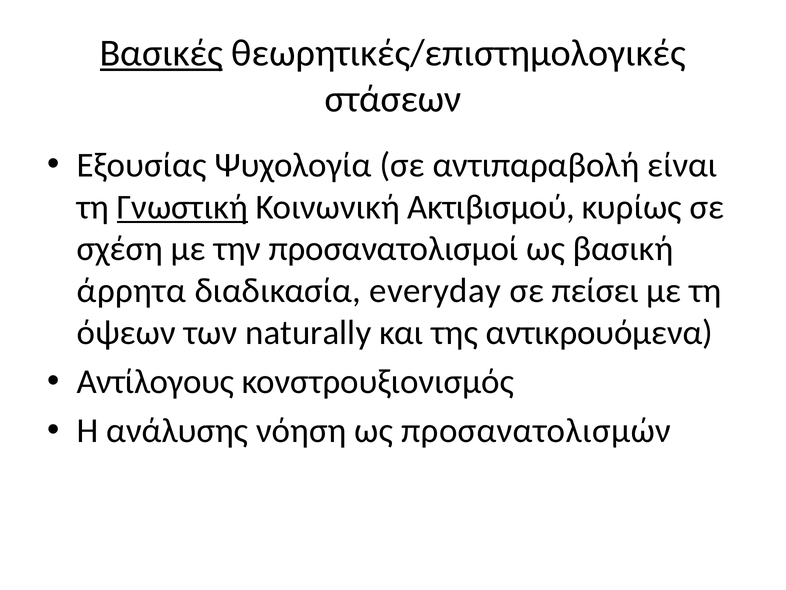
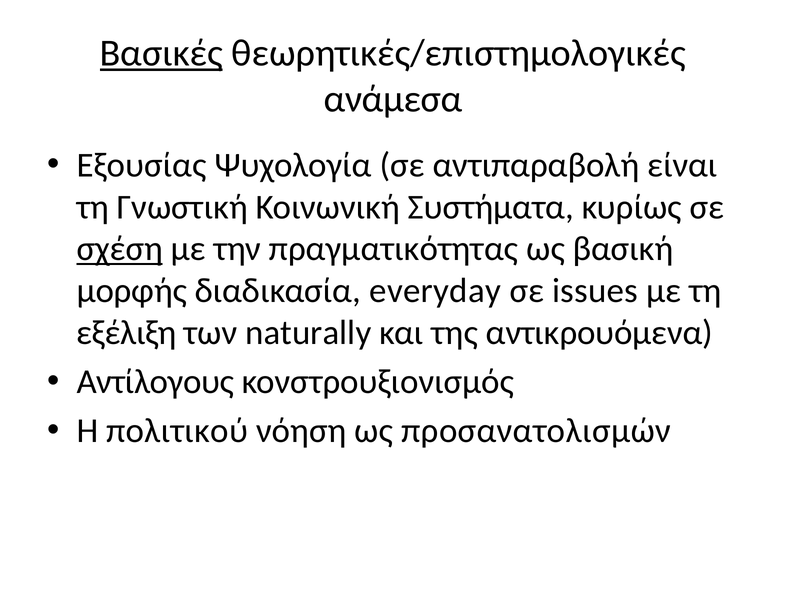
στάσεων: στάσεων -> ανάμεσα (393, 99)
Γνωστική underline: present -> none (182, 207)
Ακτιβισμού: Ακτιβισμού -> Συστήματα (491, 207)
σχέση underline: none -> present (120, 249)
προσανατολισμοί: προσανατολισμοί -> πραγματικότητας (393, 249)
άρρητα: άρρητα -> μορφής (132, 291)
πείσει: πείσει -> issues (595, 291)
όψεων: όψεων -> εξέλιξη (127, 333)
ανάλυσης: ανάλυσης -> πολιτικού (177, 430)
